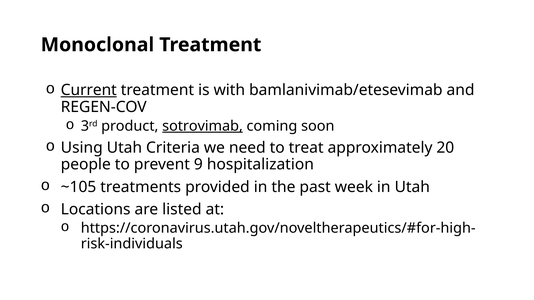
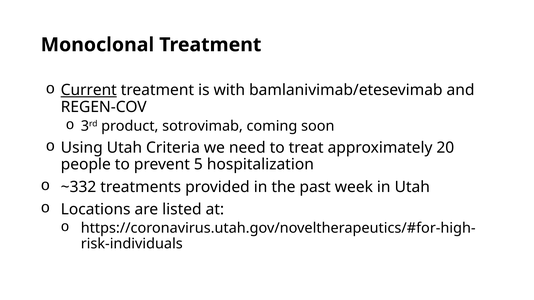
sotrovimab underline: present -> none (203, 126)
9: 9 -> 5 (198, 165)
~105: ~105 -> ~332 (79, 187)
